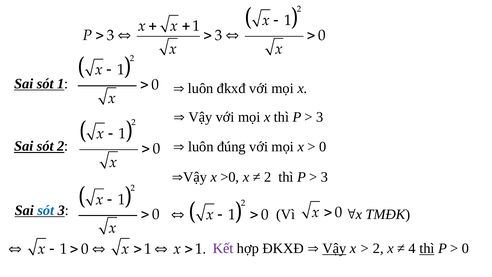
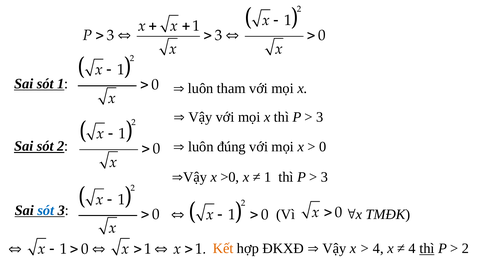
luôn đkxđ: đkxđ -> tham (231, 88)
2: 2 -> 1 (268, 177)
Kết colour: purple -> orange (223, 248)
Vậy underline: present -> none (334, 248)
2: 2 -> 4 (378, 248)
0: 0 -> 2 (465, 248)
